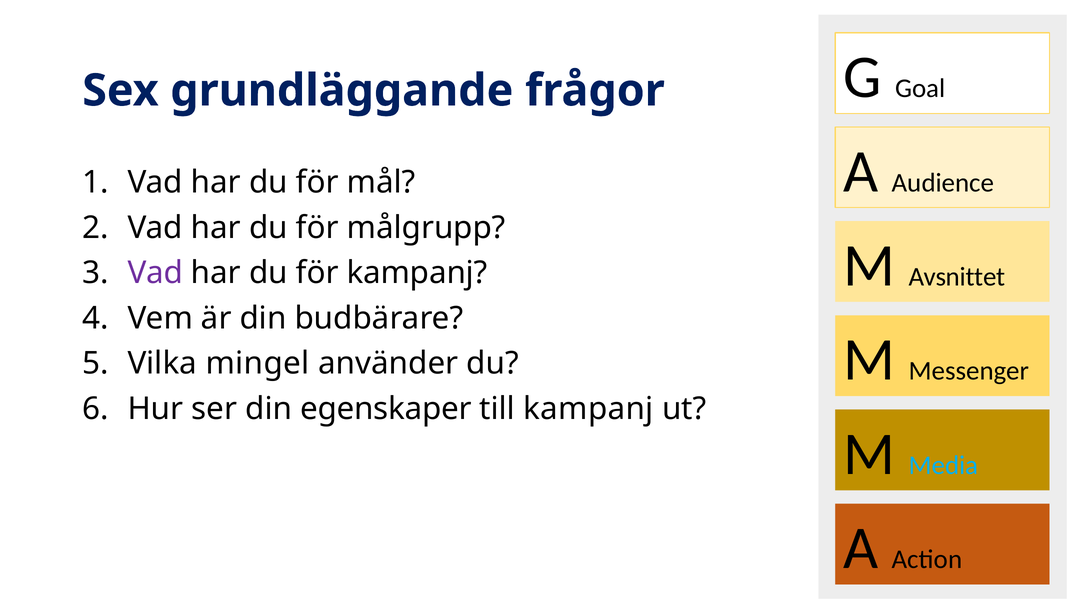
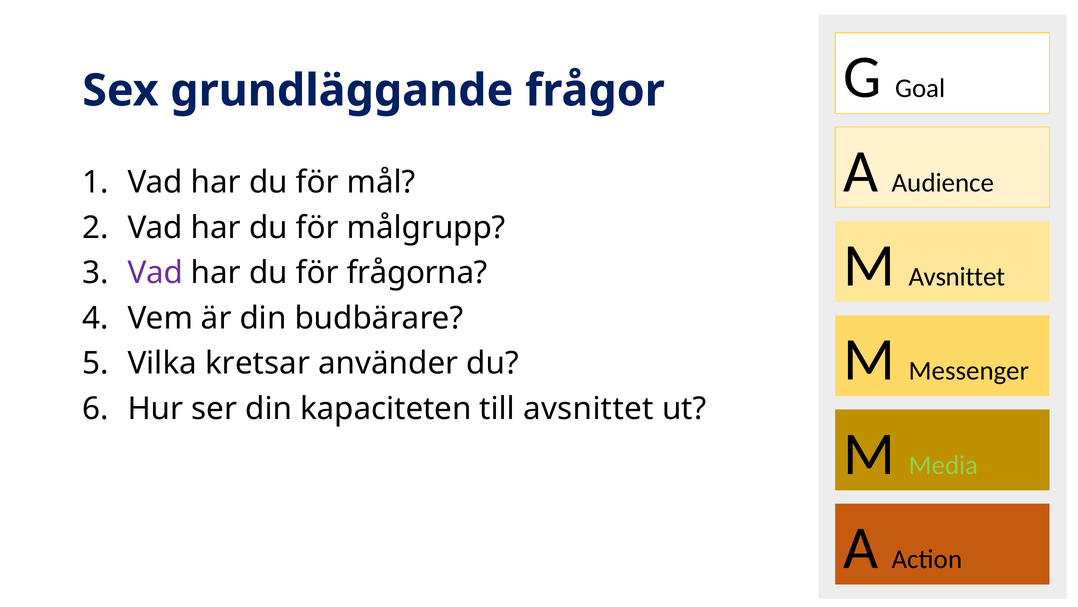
för kampanj: kampanj -> frågorna (417, 273)
mingel: mingel -> kretsar (258, 363)
egenskaper: egenskaper -> kapaciteten (386, 408)
till kampanj: kampanj -> avsnittet (588, 408)
Media colour: light blue -> light green (943, 465)
